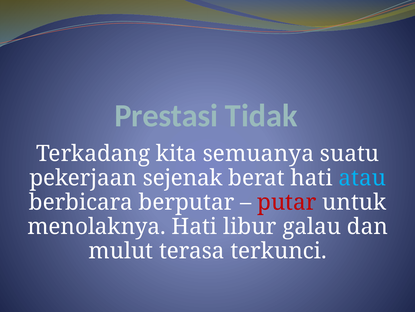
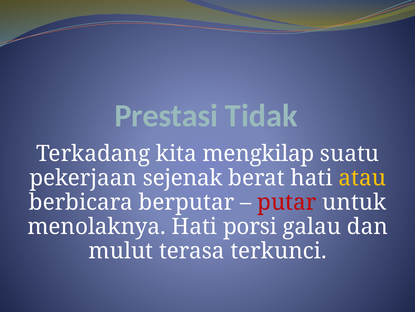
semuanya: semuanya -> mengkilap (259, 153)
atau colour: light blue -> yellow (362, 178)
libur: libur -> porsi (250, 226)
